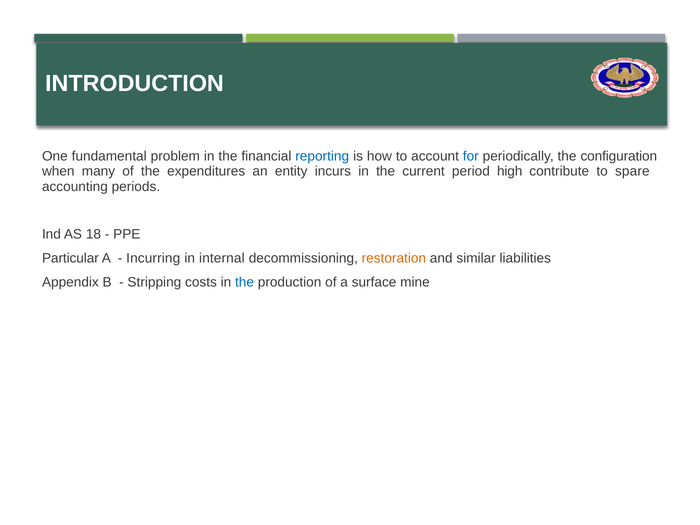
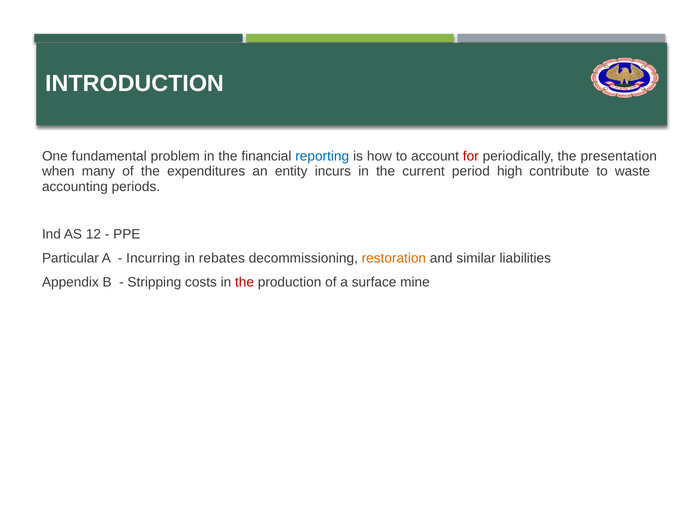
for colour: blue -> red (471, 156)
configuration: configuration -> presentation (619, 156)
spare: spare -> waste (632, 171)
18: 18 -> 12 (93, 234)
internal: internal -> rebates (222, 258)
the colour: blue -> red (245, 282)
